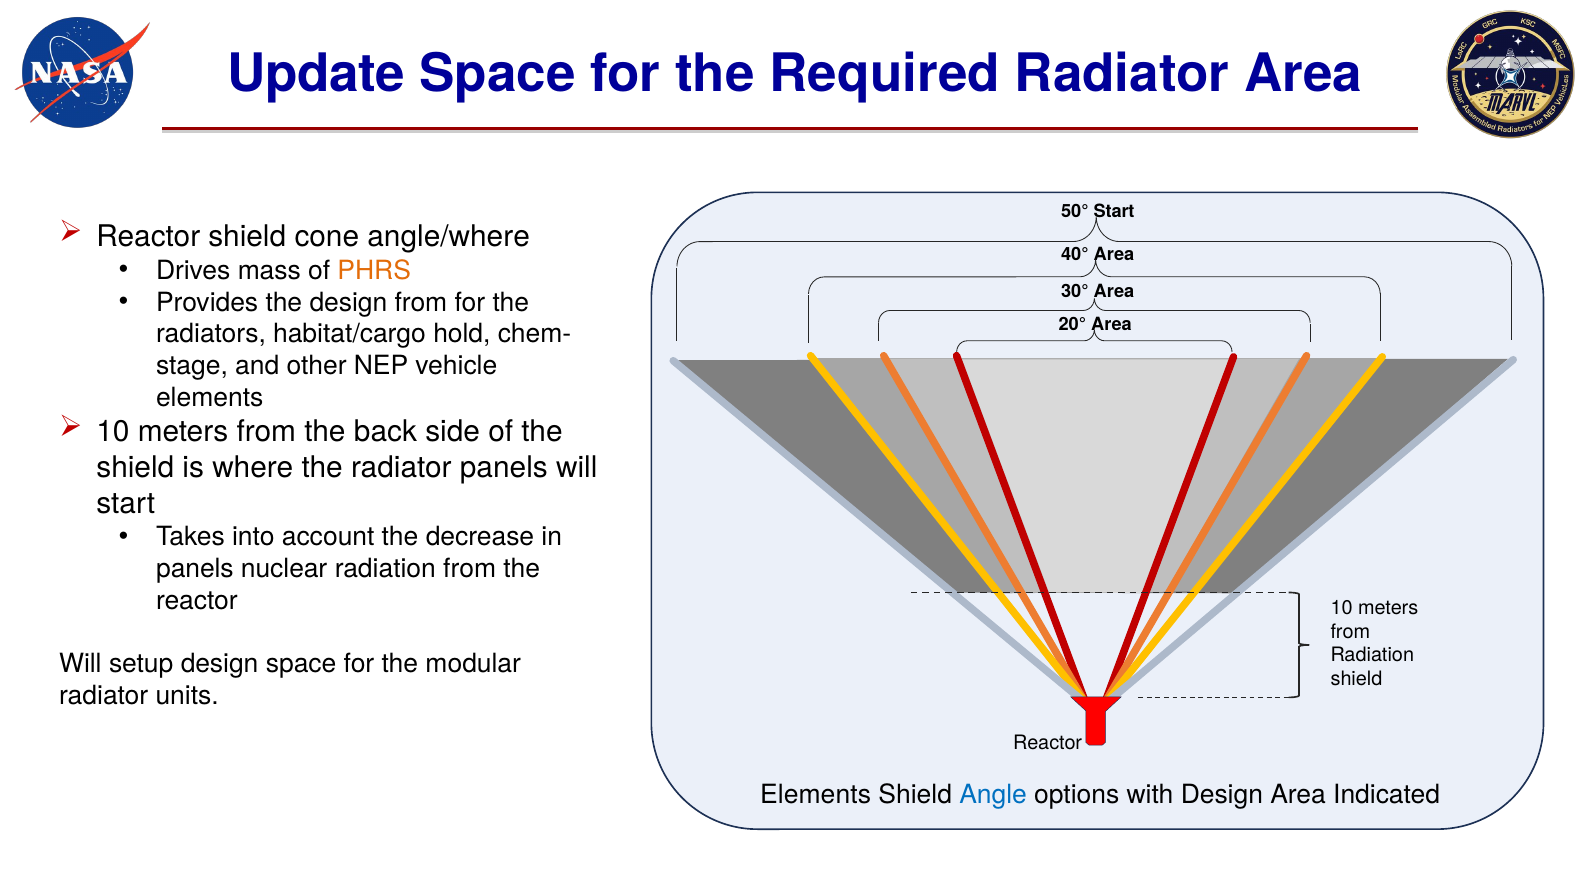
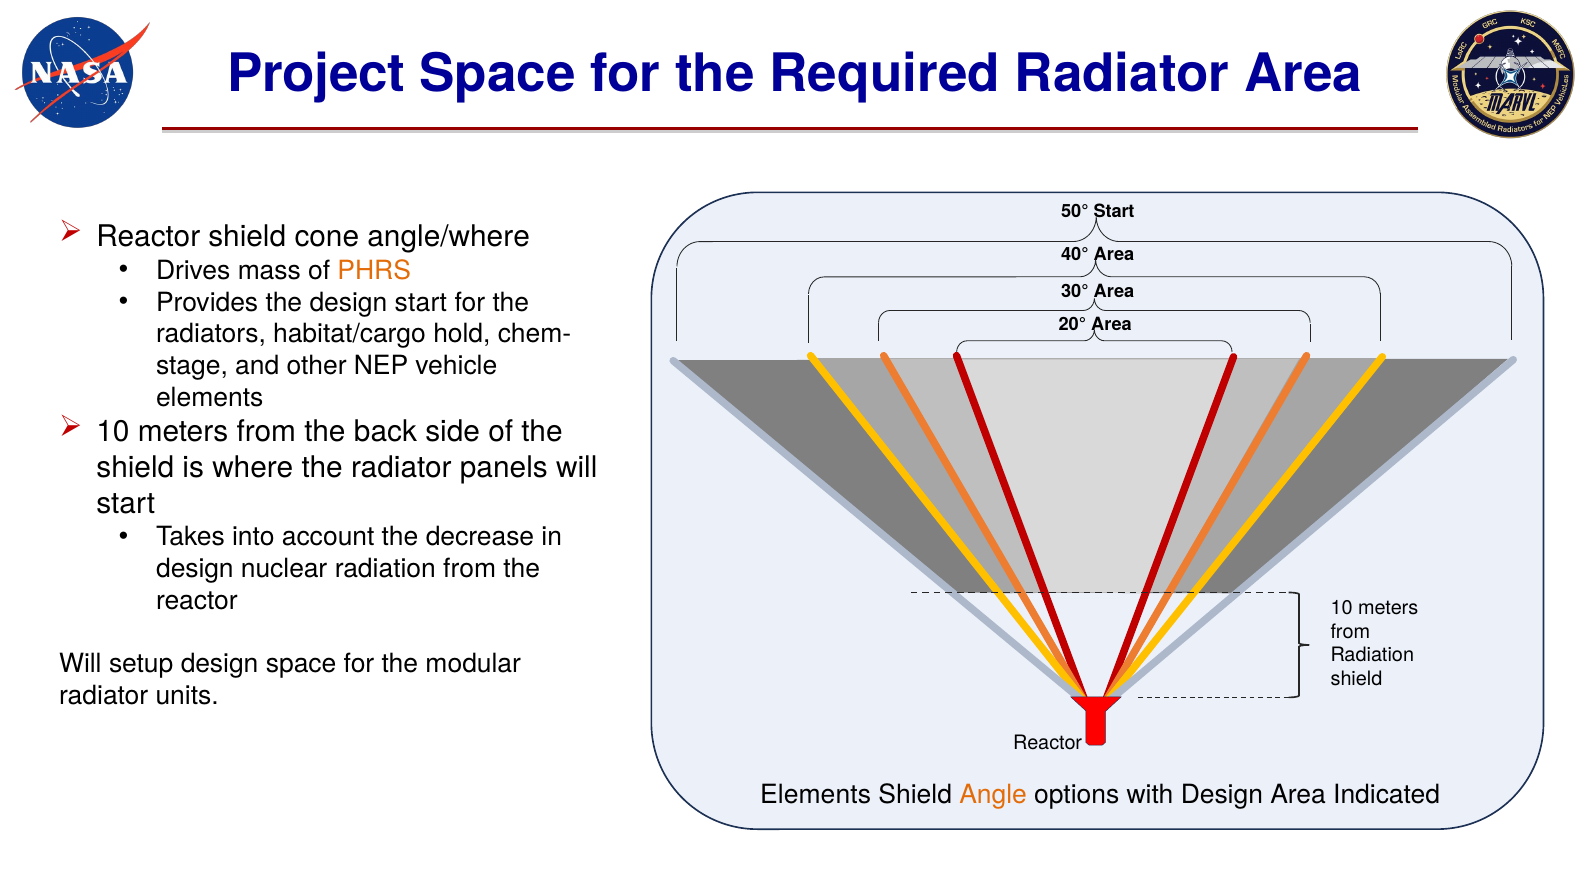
Update: Update -> Project (316, 74)
design from: from -> start (421, 302)
panels: panels -> design (195, 569)
Angle colour: blue -> orange (993, 795)
